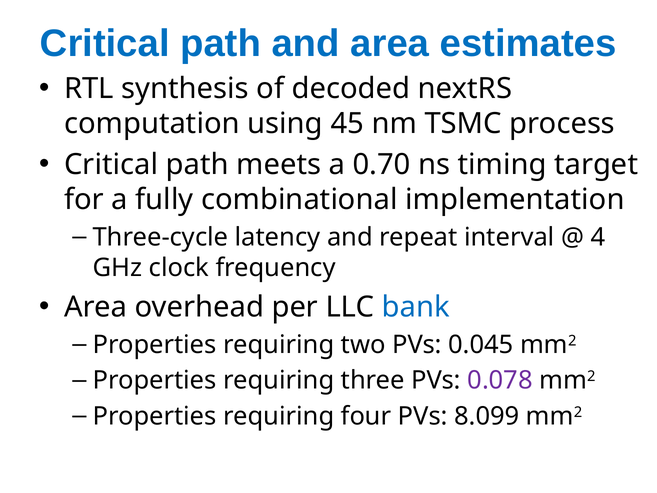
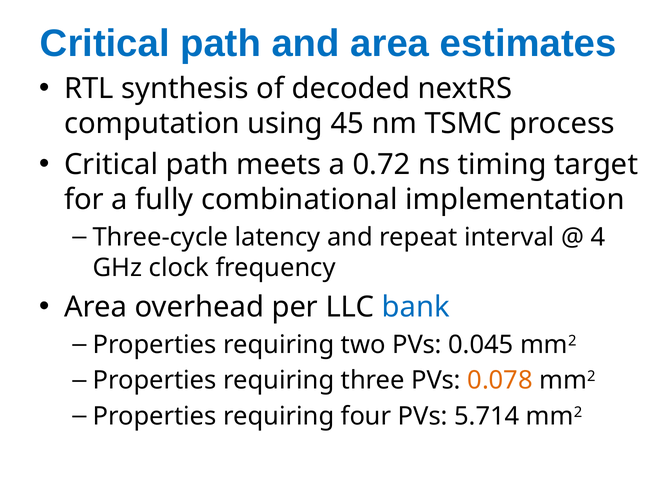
0.70: 0.70 -> 0.72 (382, 165)
0.078 colour: purple -> orange (500, 380)
8.099: 8.099 -> 5.714 (487, 416)
